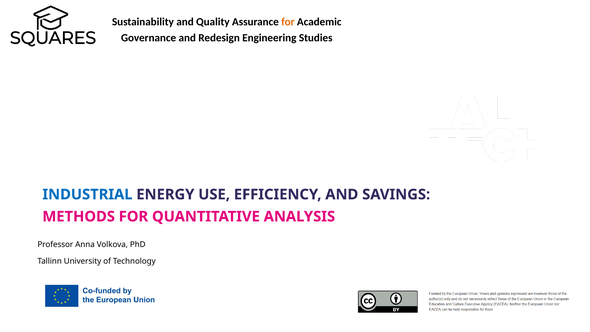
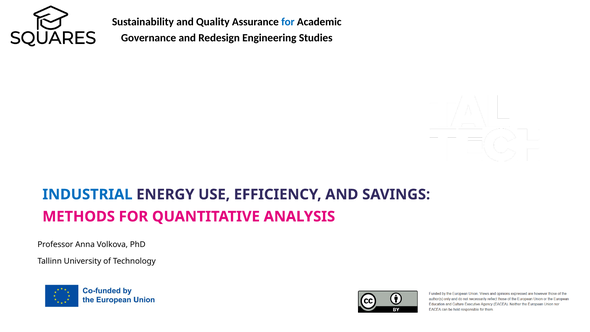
for colour: orange -> blue (288, 22)
